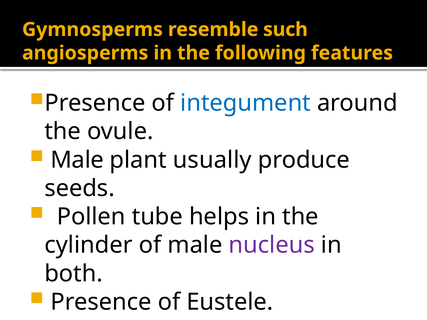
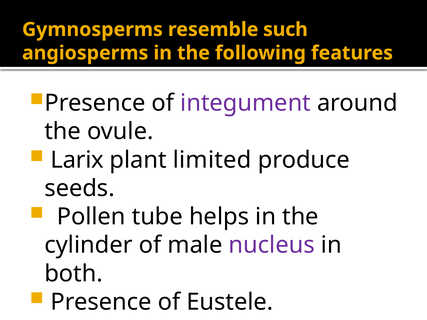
integument colour: blue -> purple (246, 103)
Male: Male -> Larix (77, 160)
usually: usually -> limited (212, 160)
